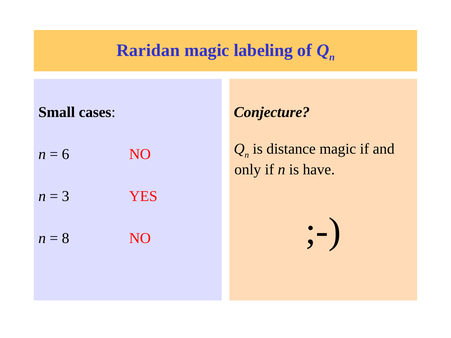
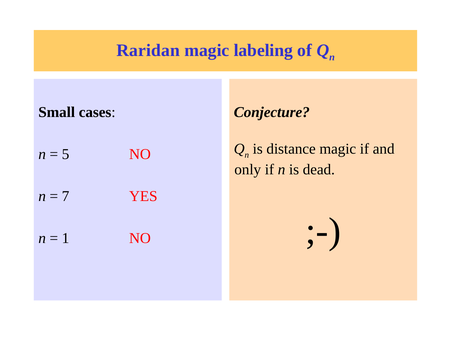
6: 6 -> 5 (66, 154)
have: have -> dead (319, 170)
3: 3 -> 7 (66, 196)
8: 8 -> 1 (66, 239)
